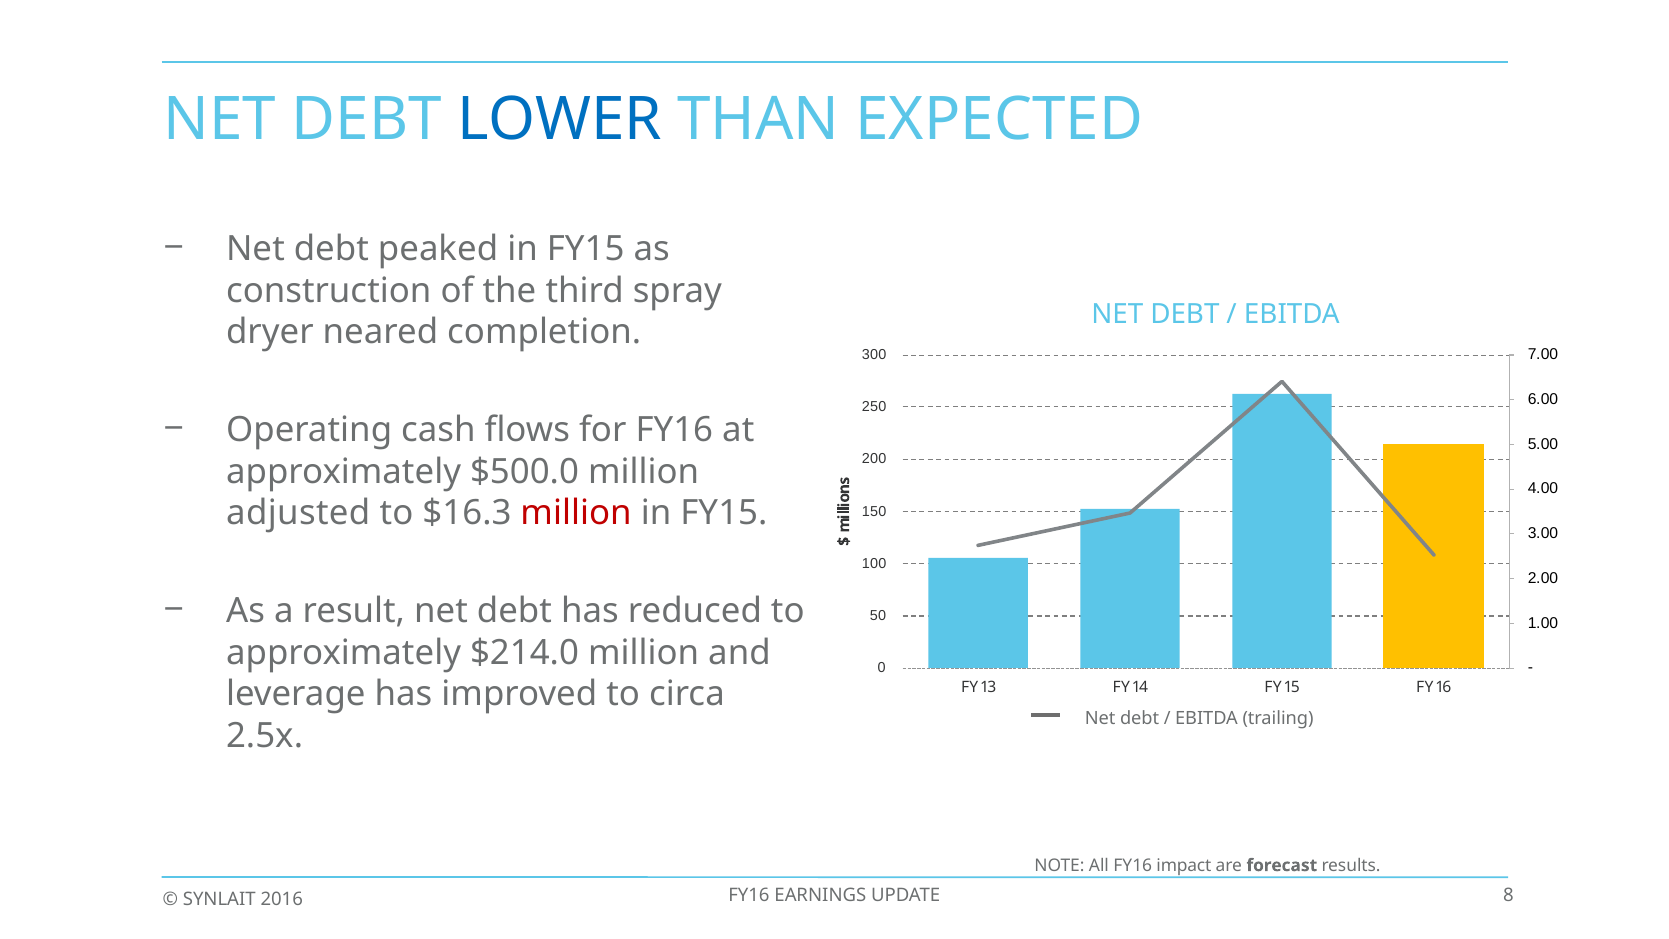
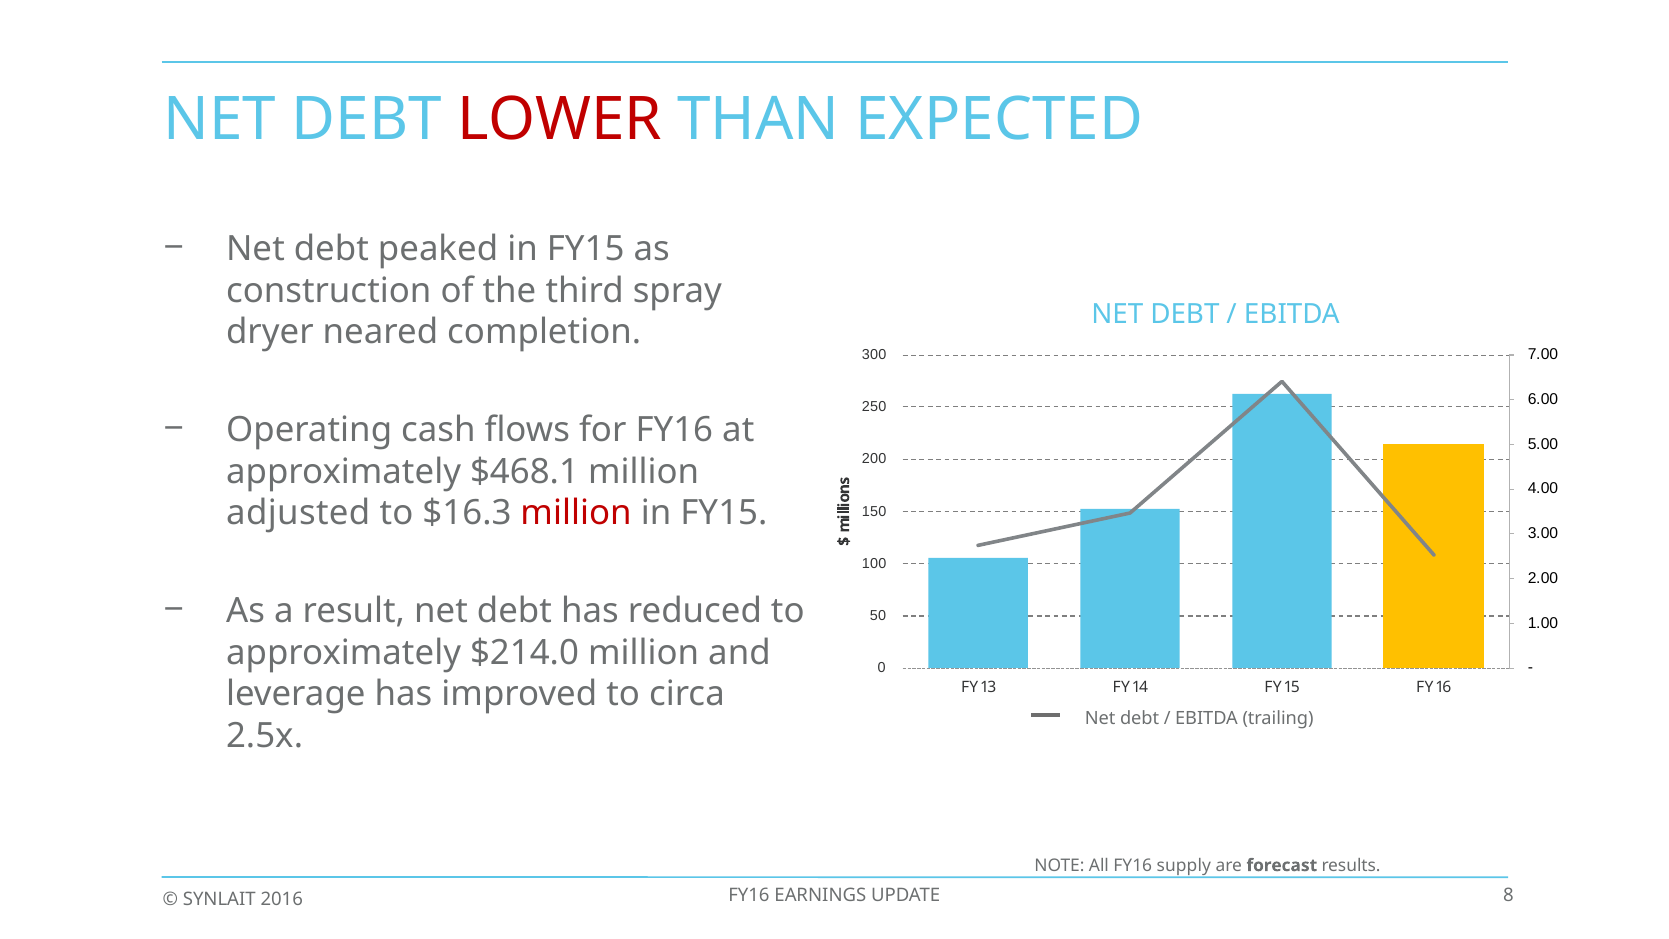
LOWER colour: blue -> red (560, 120)
$500.0: $500.0 -> $468.1 (524, 472)
impact: impact -> supply (1184, 865)
